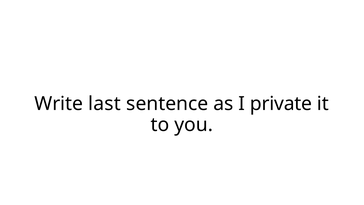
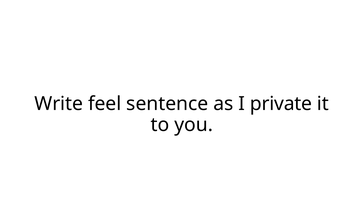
last: last -> feel (105, 104)
